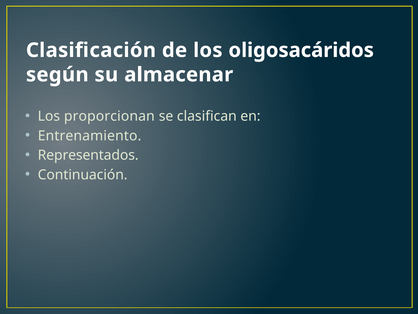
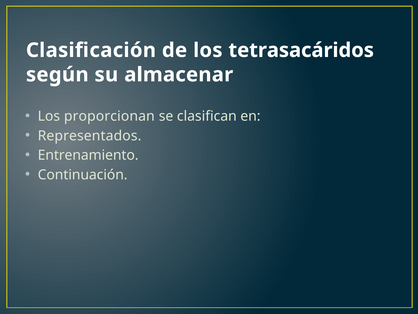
oligosacáridos: oligosacáridos -> tetrasacáridos (301, 50)
Entrenamiento: Entrenamiento -> Representados (90, 136)
Representados: Representados -> Entrenamiento (88, 155)
